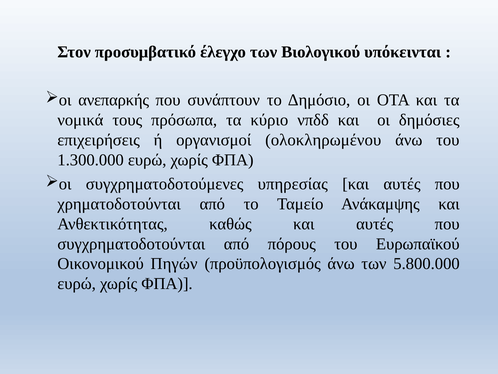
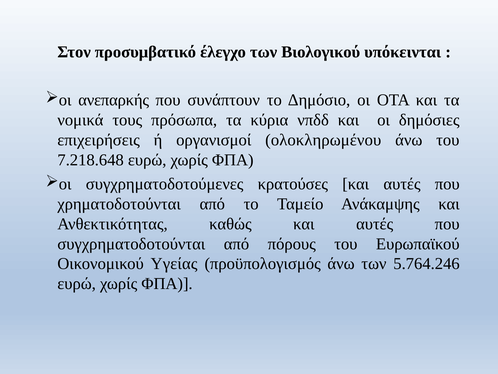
κύριο: κύριο -> κύρια (269, 120)
1.300.000: 1.300.000 -> 7.218.648 (91, 160)
υπηρεσίας: υπηρεσίας -> κρατούσες (293, 184)
Πηγών: Πηγών -> Υγείας (174, 263)
5.800.000: 5.800.000 -> 5.764.246 (427, 263)
